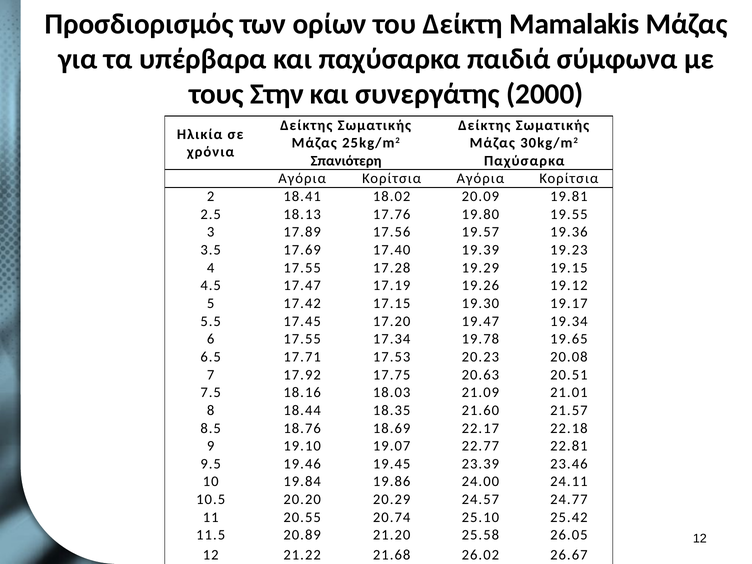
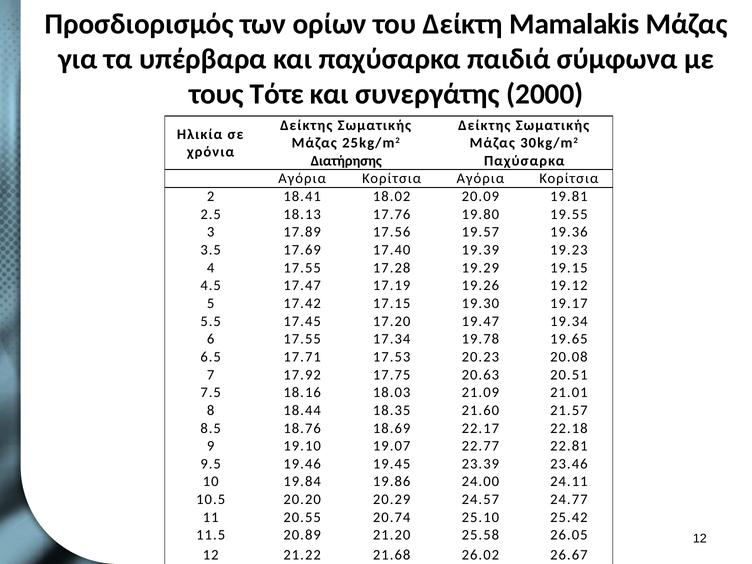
Στην: Στην -> Τότε (277, 94)
Σπανιότερη: Σπανιότερη -> Διατήρησης (346, 161)
